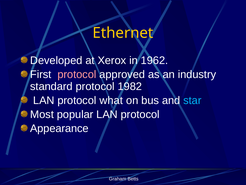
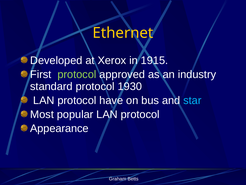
1962: 1962 -> 1915 (154, 60)
protocol colour: pink -> light green (77, 74)
1982: 1982 -> 1930 (130, 86)
what: what -> have (111, 100)
